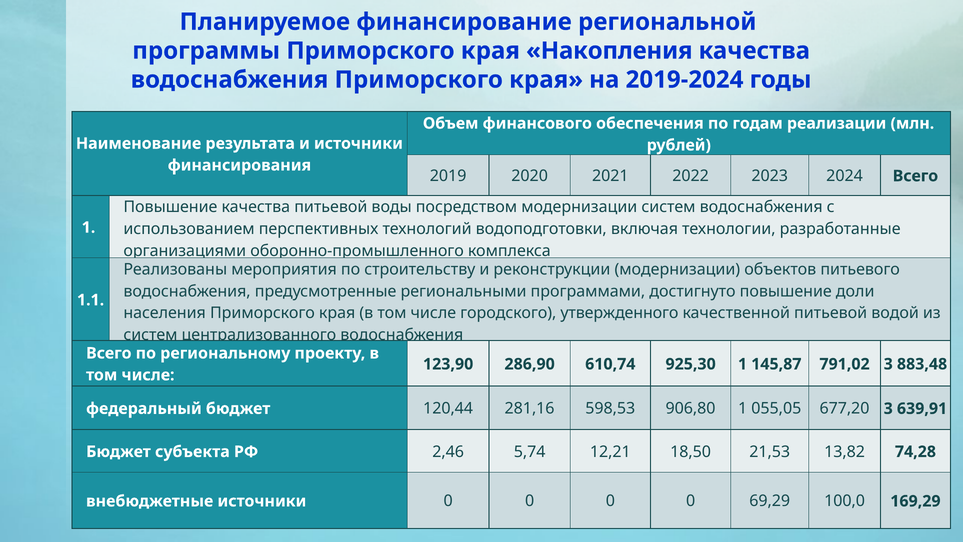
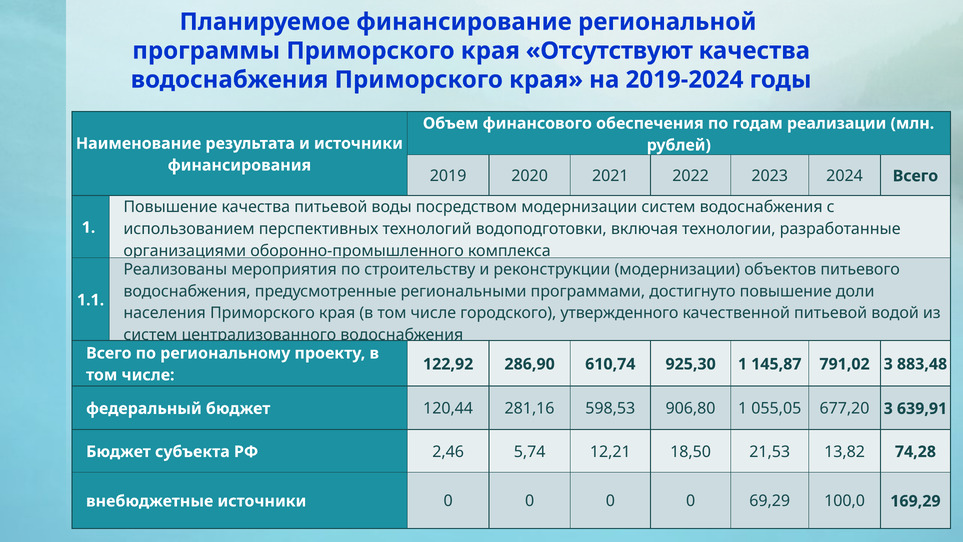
Накопления: Накопления -> Отсутствуют (609, 51)
123,90: 123,90 -> 122,92 (448, 364)
